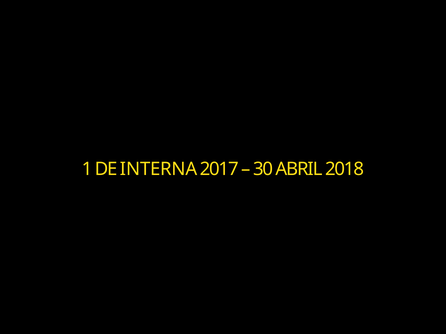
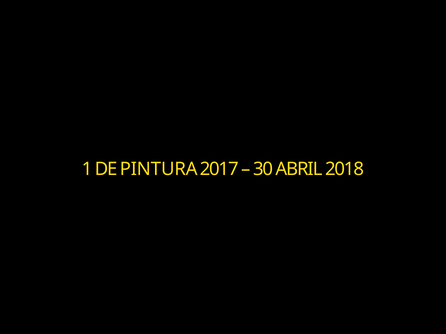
INTERNA: INTERNA -> PINTURA (159, 169)
